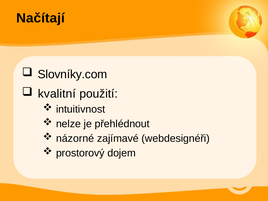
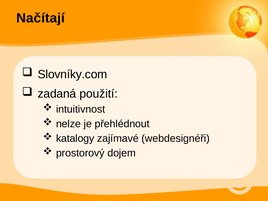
kvalitní: kvalitní -> zadaná (57, 94)
názorné: názorné -> katalogy (75, 138)
